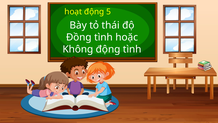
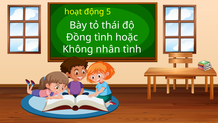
Không động: động -> nhân (108, 49)
